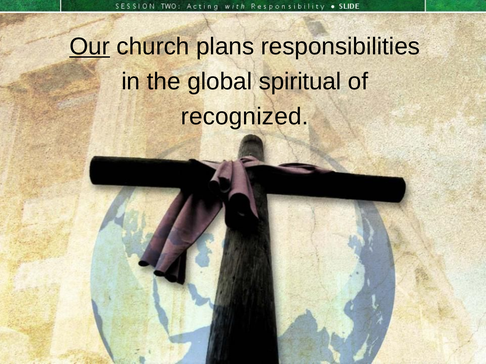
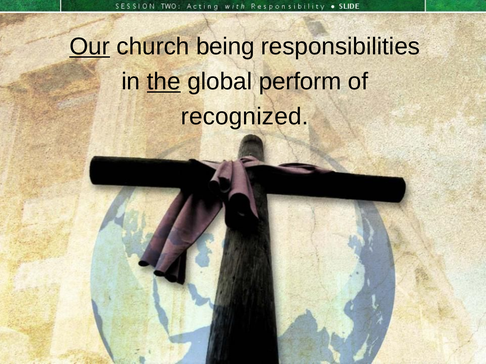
plans: plans -> being (225, 47)
the underline: none -> present (164, 82)
spiritual: spiritual -> perform (300, 82)
